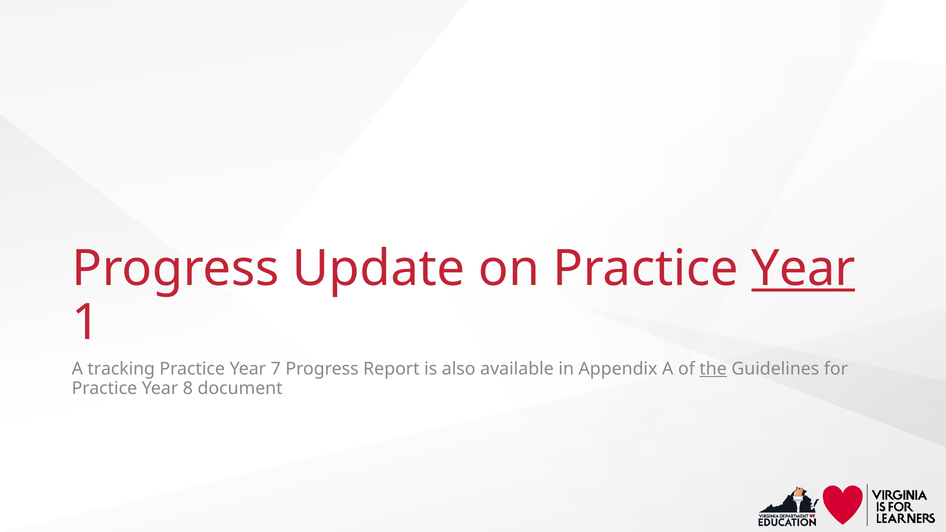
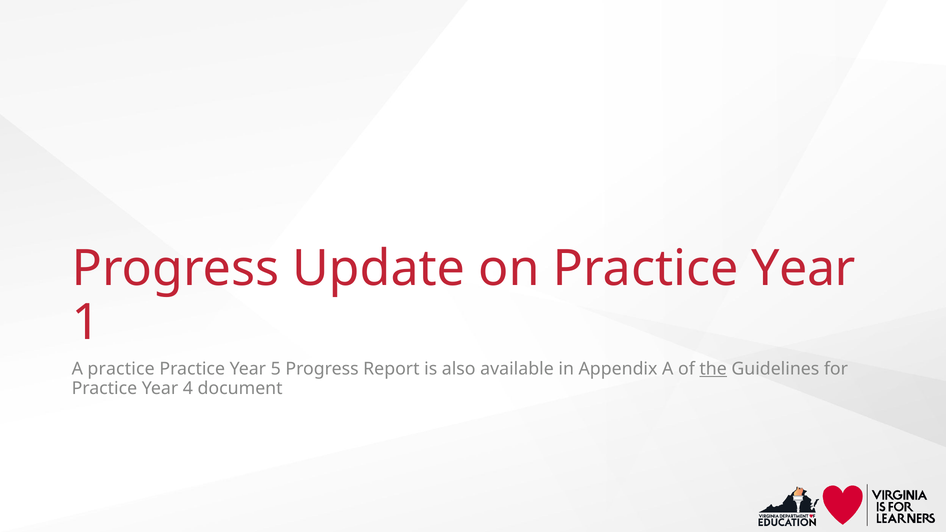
Year underline: present -> none (804, 269)
A tracking: tracking -> practice (121, 369)
7: 7 -> 5 (276, 369)
8: 8 -> 4 (188, 388)
